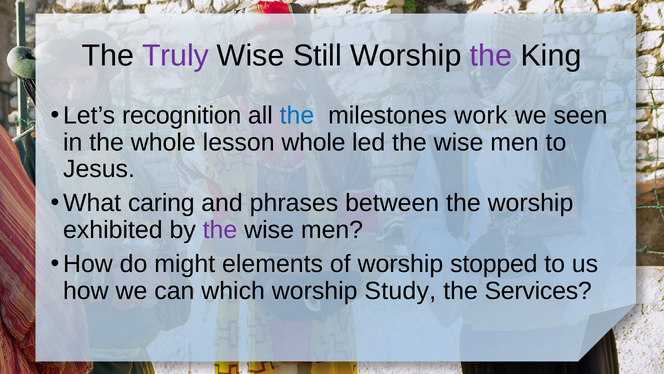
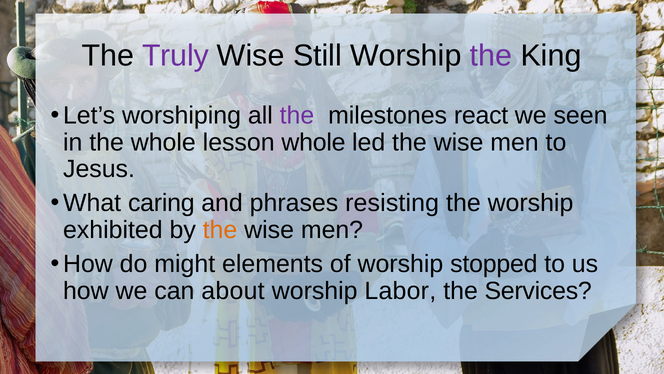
recognition: recognition -> worshiping (182, 115)
the colour: blue -> purple (297, 115)
work: work -> react (481, 115)
between: between -> resisting (392, 203)
the colour: purple -> orange (220, 230)
which: which -> about (233, 290)
Study: Study -> Labor (400, 290)
